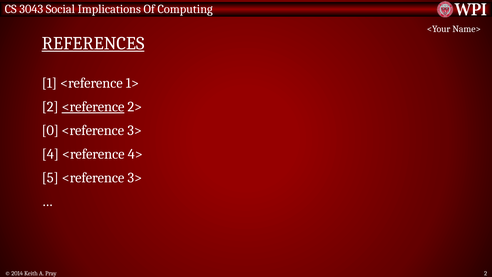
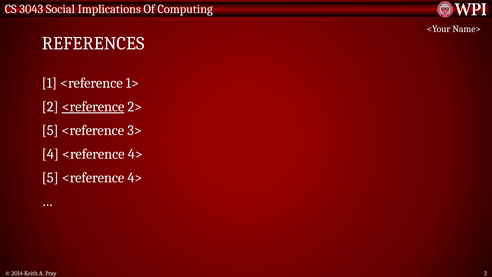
REFERENCES underline: present -> none (93, 43)
0: 0 -> 5 (50, 130)
5 <reference 3>: 3> -> 4> (135, 178)
